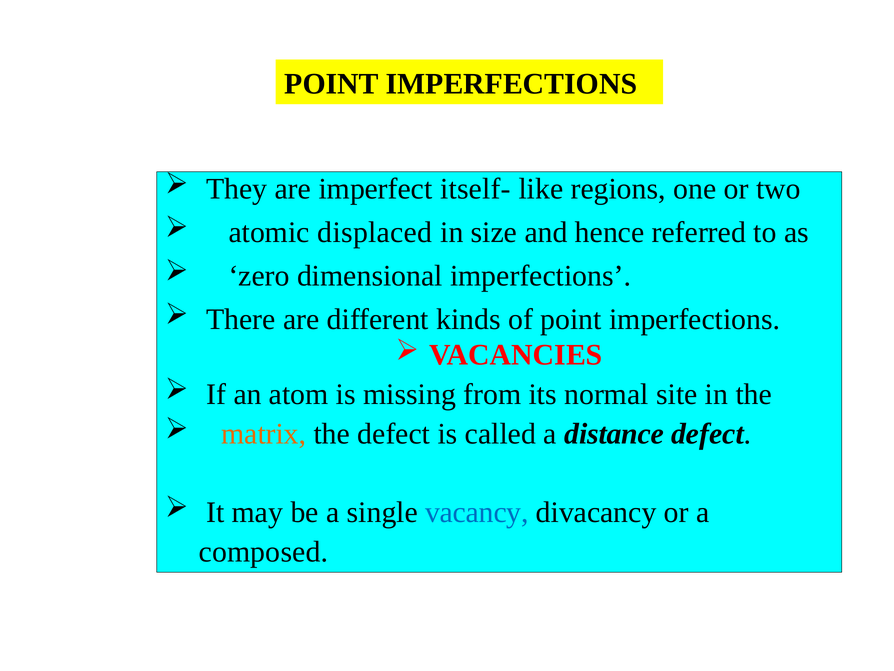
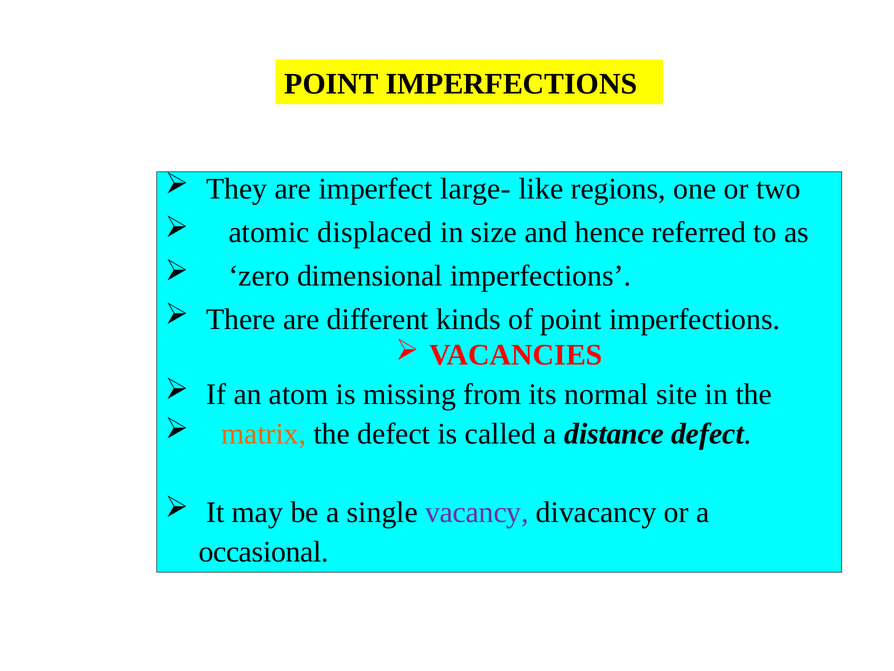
itself-: itself- -> large- (475, 189)
vacancy colour: blue -> purple (477, 512)
composed: composed -> occasional (264, 551)
